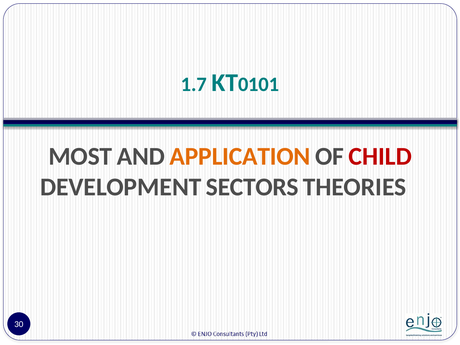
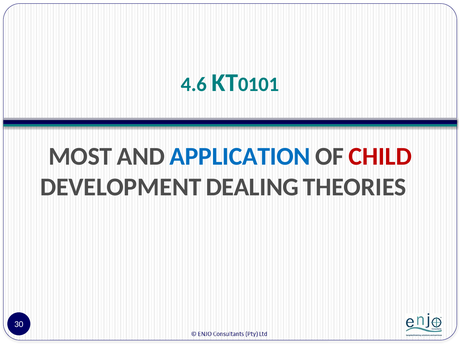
1.7: 1.7 -> 4.6 (194, 84)
APPLICATION colour: orange -> blue (240, 156)
SECTORS: SECTORS -> DEALING (252, 187)
